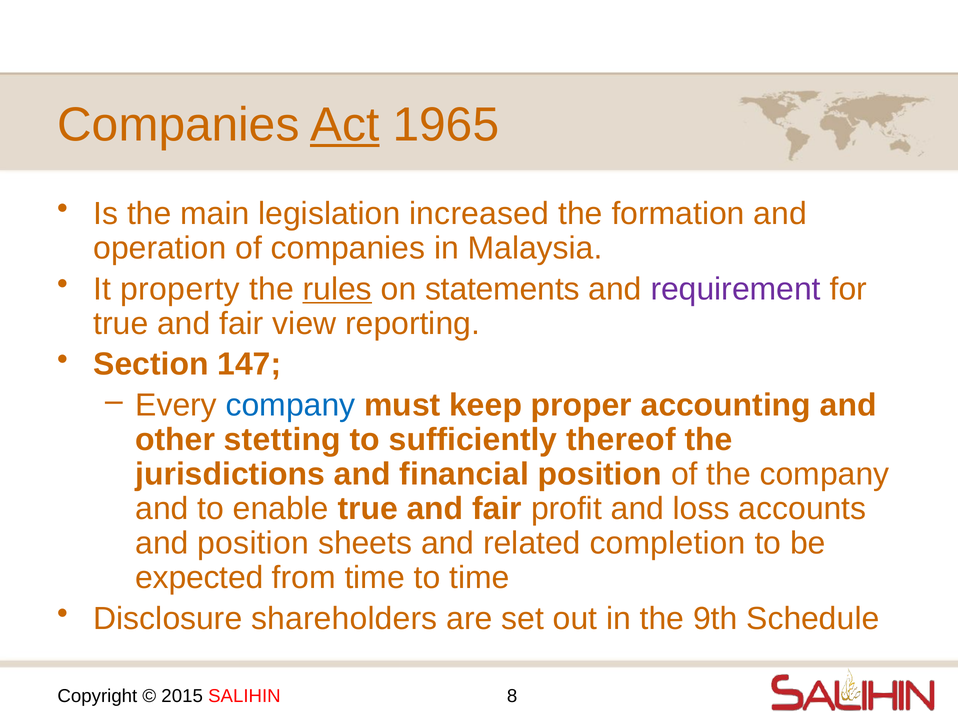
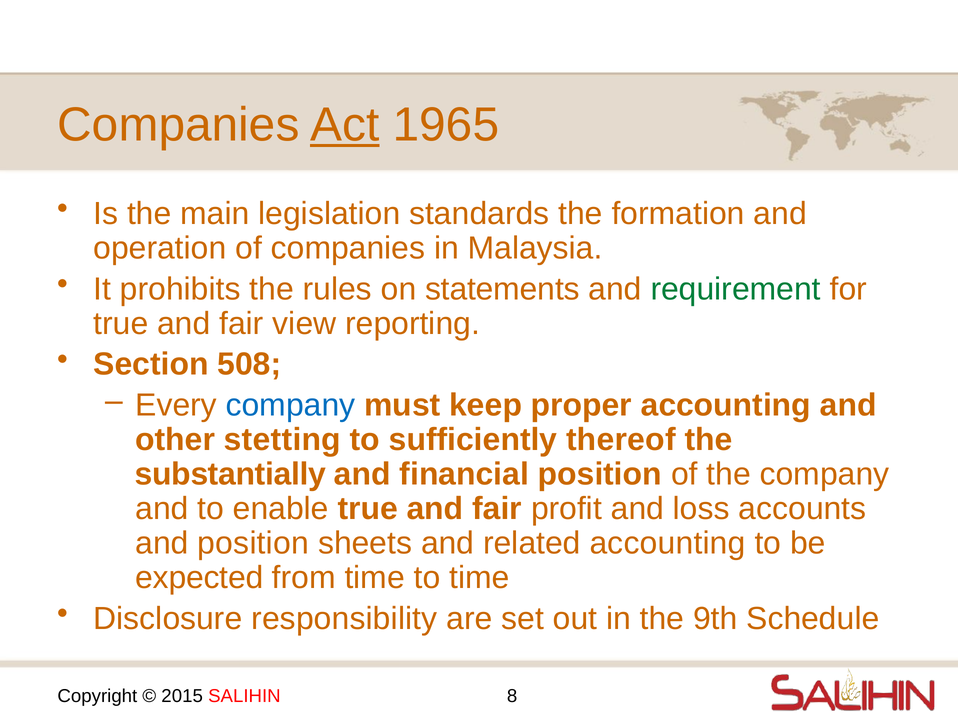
increased: increased -> standards (479, 213)
property: property -> prohibits (180, 289)
rules underline: present -> none (337, 289)
requirement colour: purple -> green (736, 289)
147: 147 -> 508 (249, 364)
jurisdictions: jurisdictions -> substantially (230, 474)
related completion: completion -> accounting (668, 543)
shareholders: shareholders -> responsibility (344, 618)
